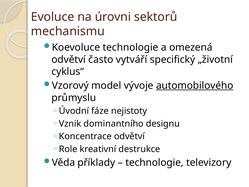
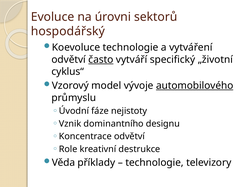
mechanismu: mechanismu -> hospodářský (68, 31)
omezená: omezená -> vytváření (191, 47)
často underline: none -> present (101, 59)
